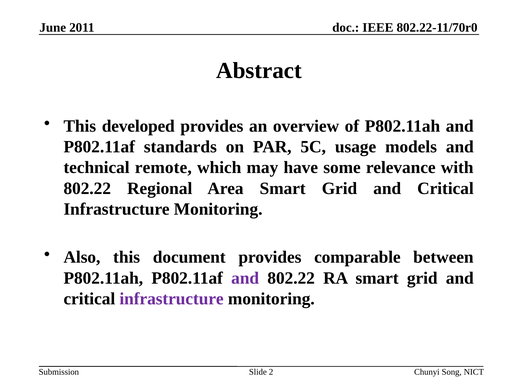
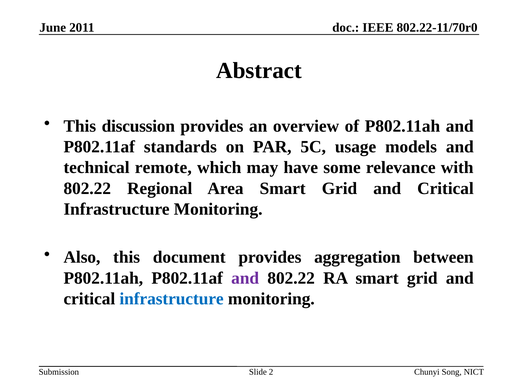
developed: developed -> discussion (138, 126)
comparable: comparable -> aggregation (357, 258)
infrastructure colour: purple -> blue (172, 299)
